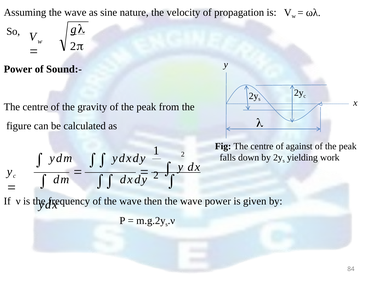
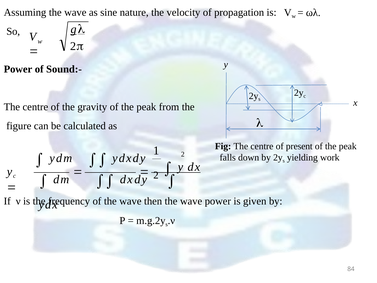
against: against -> present (299, 146)
